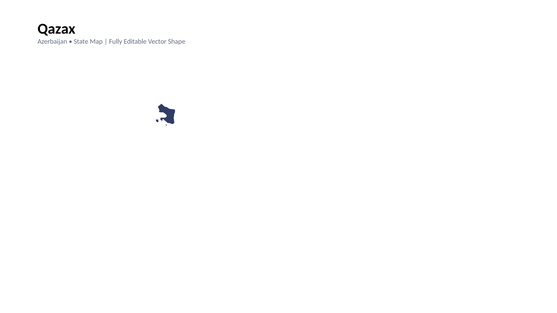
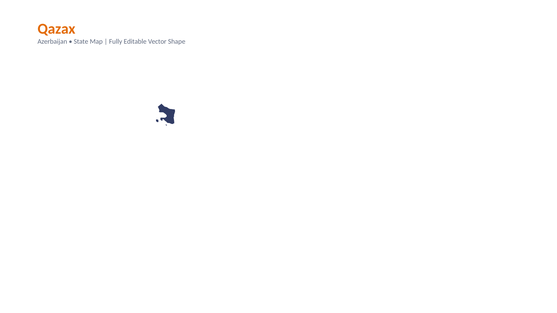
Qazax colour: black -> orange (56, 29)
